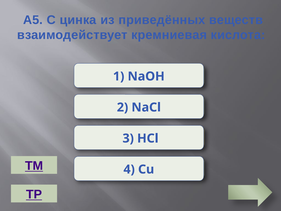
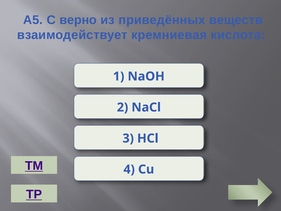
С цинка: цинка -> верно (78, 20)
